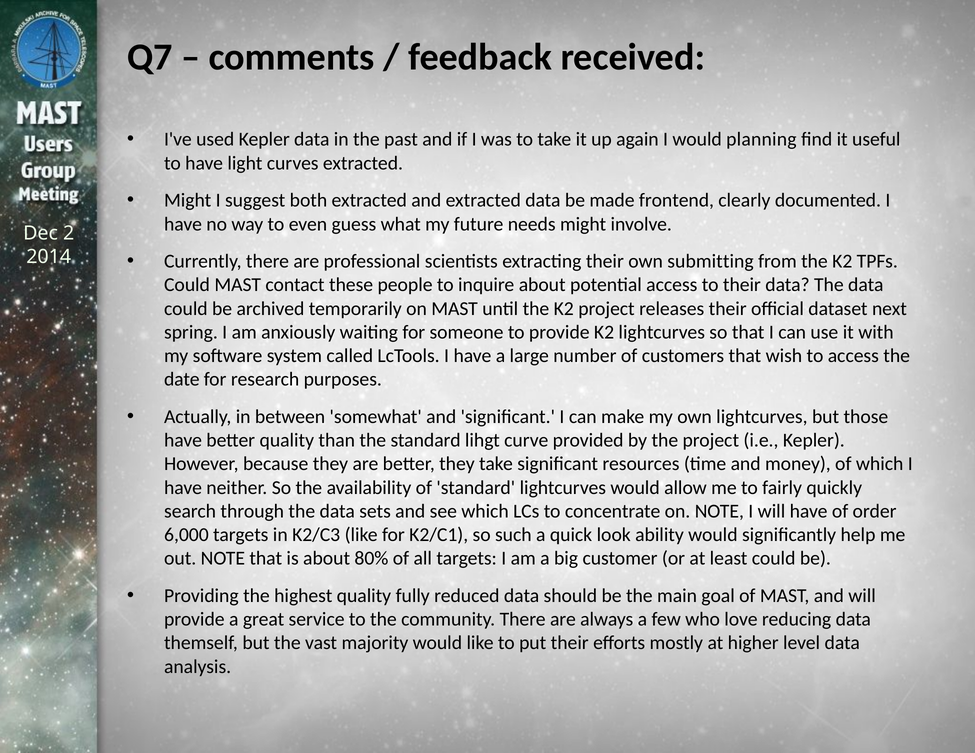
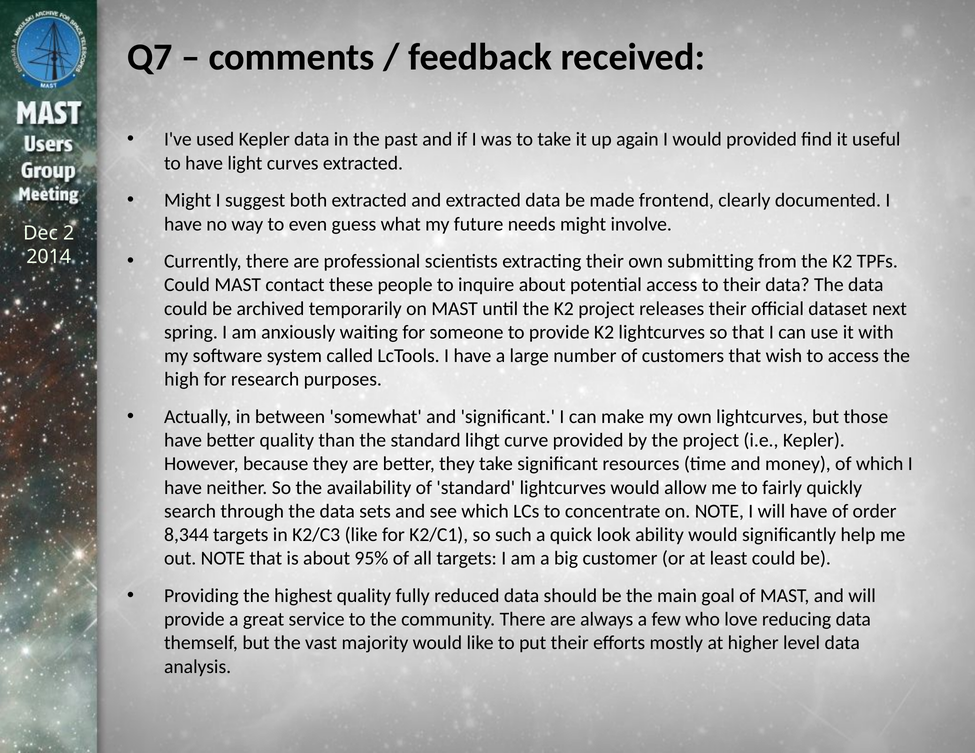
would planning: planning -> provided (762, 140)
date: date -> high (182, 380)
6,000: 6,000 -> 8,344 (186, 535)
80%: 80% -> 95% (371, 559)
